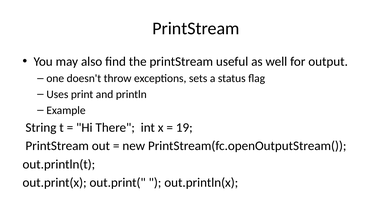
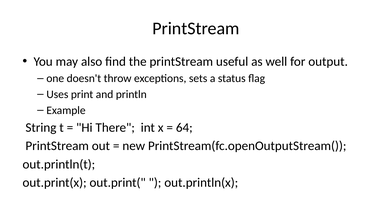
19: 19 -> 64 (184, 128)
